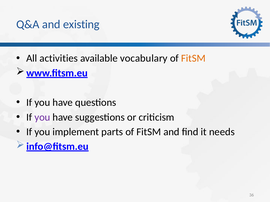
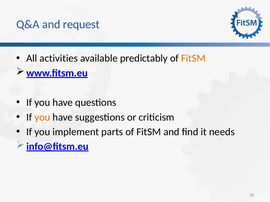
existing: existing -> request (81, 24)
vocabulary: vocabulary -> predictably (144, 58)
you colour: purple -> orange (42, 117)
